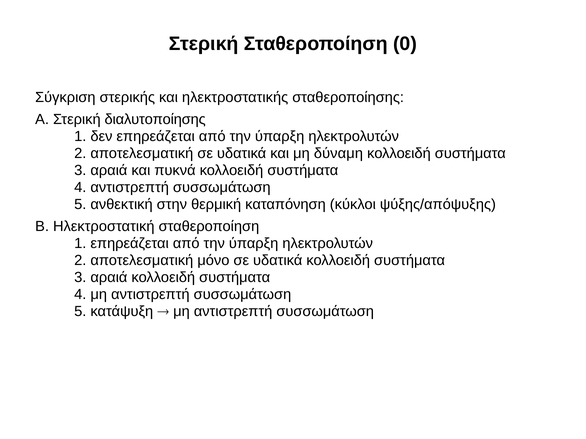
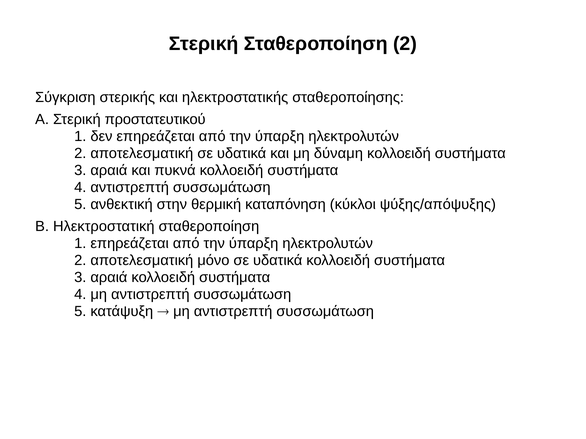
Σταθεροποίηση 0: 0 -> 2 (405, 44)
διαλυτοποίησης: διαλυτοποίησης -> προστατευτικού (155, 119)
